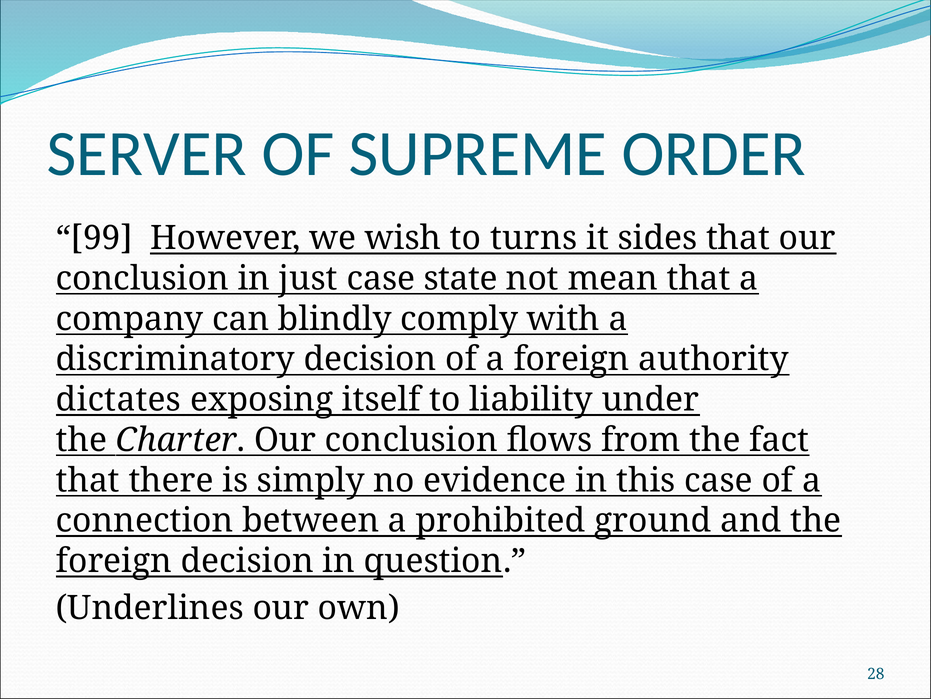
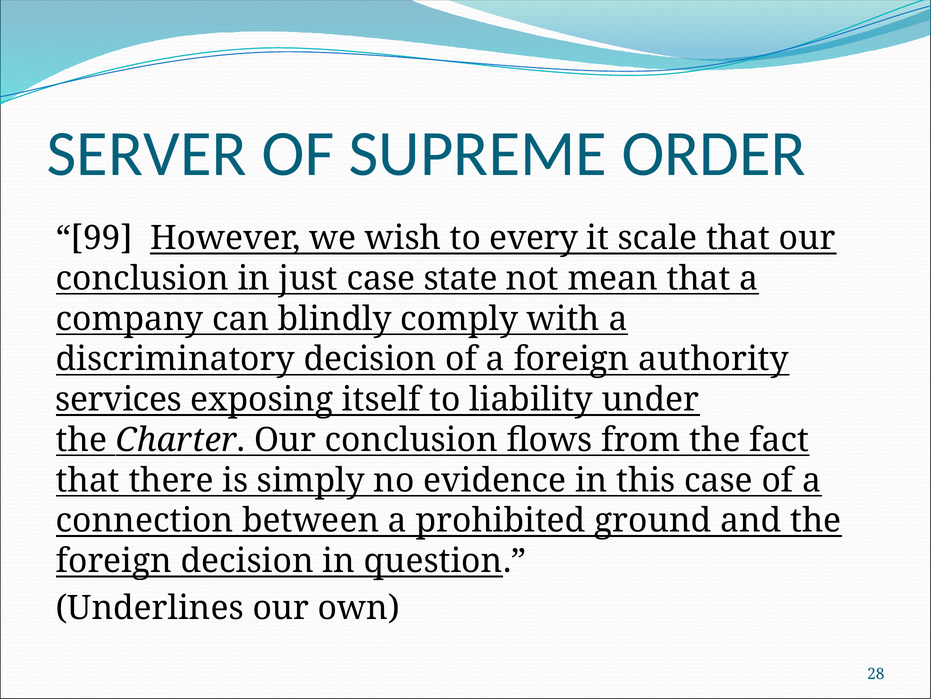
turns: turns -> every (534, 238)
sides: sides -> scale (657, 238)
dictates: dictates -> services (119, 399)
